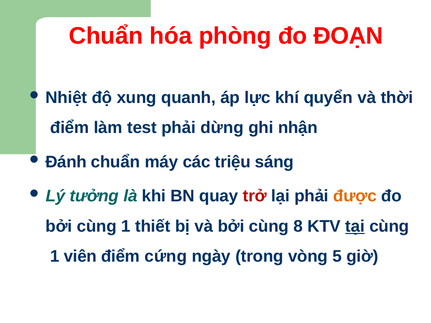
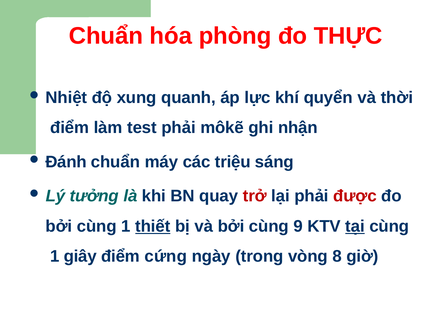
ĐOẠN: ĐOẠN -> THỰC (348, 36)
dừng: dừng -> môkẽ (222, 128)
được colour: orange -> red (355, 196)
thiết underline: none -> present (153, 226)
8: 8 -> 9 (298, 226)
viên: viên -> giây (80, 257)
5: 5 -> 8 (337, 257)
